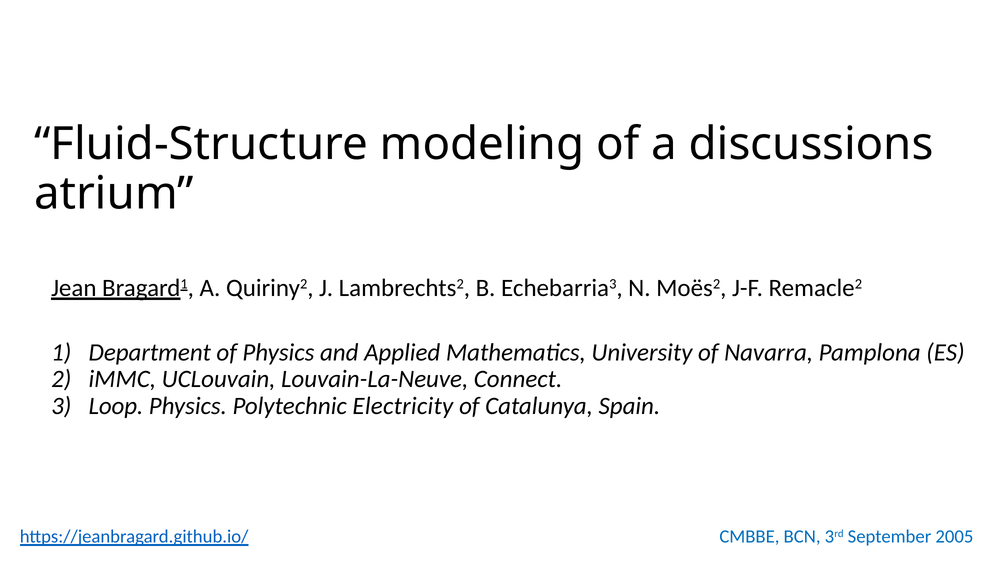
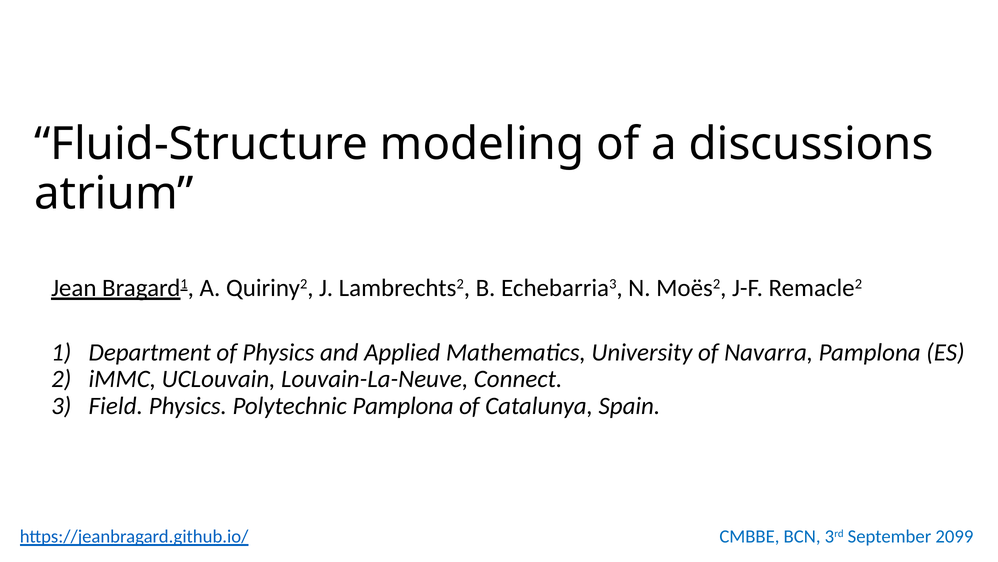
Loop: Loop -> Field (116, 406)
Polytechnic Electricity: Electricity -> Pamplona (403, 406)
2005: 2005 -> 2099 (954, 536)
